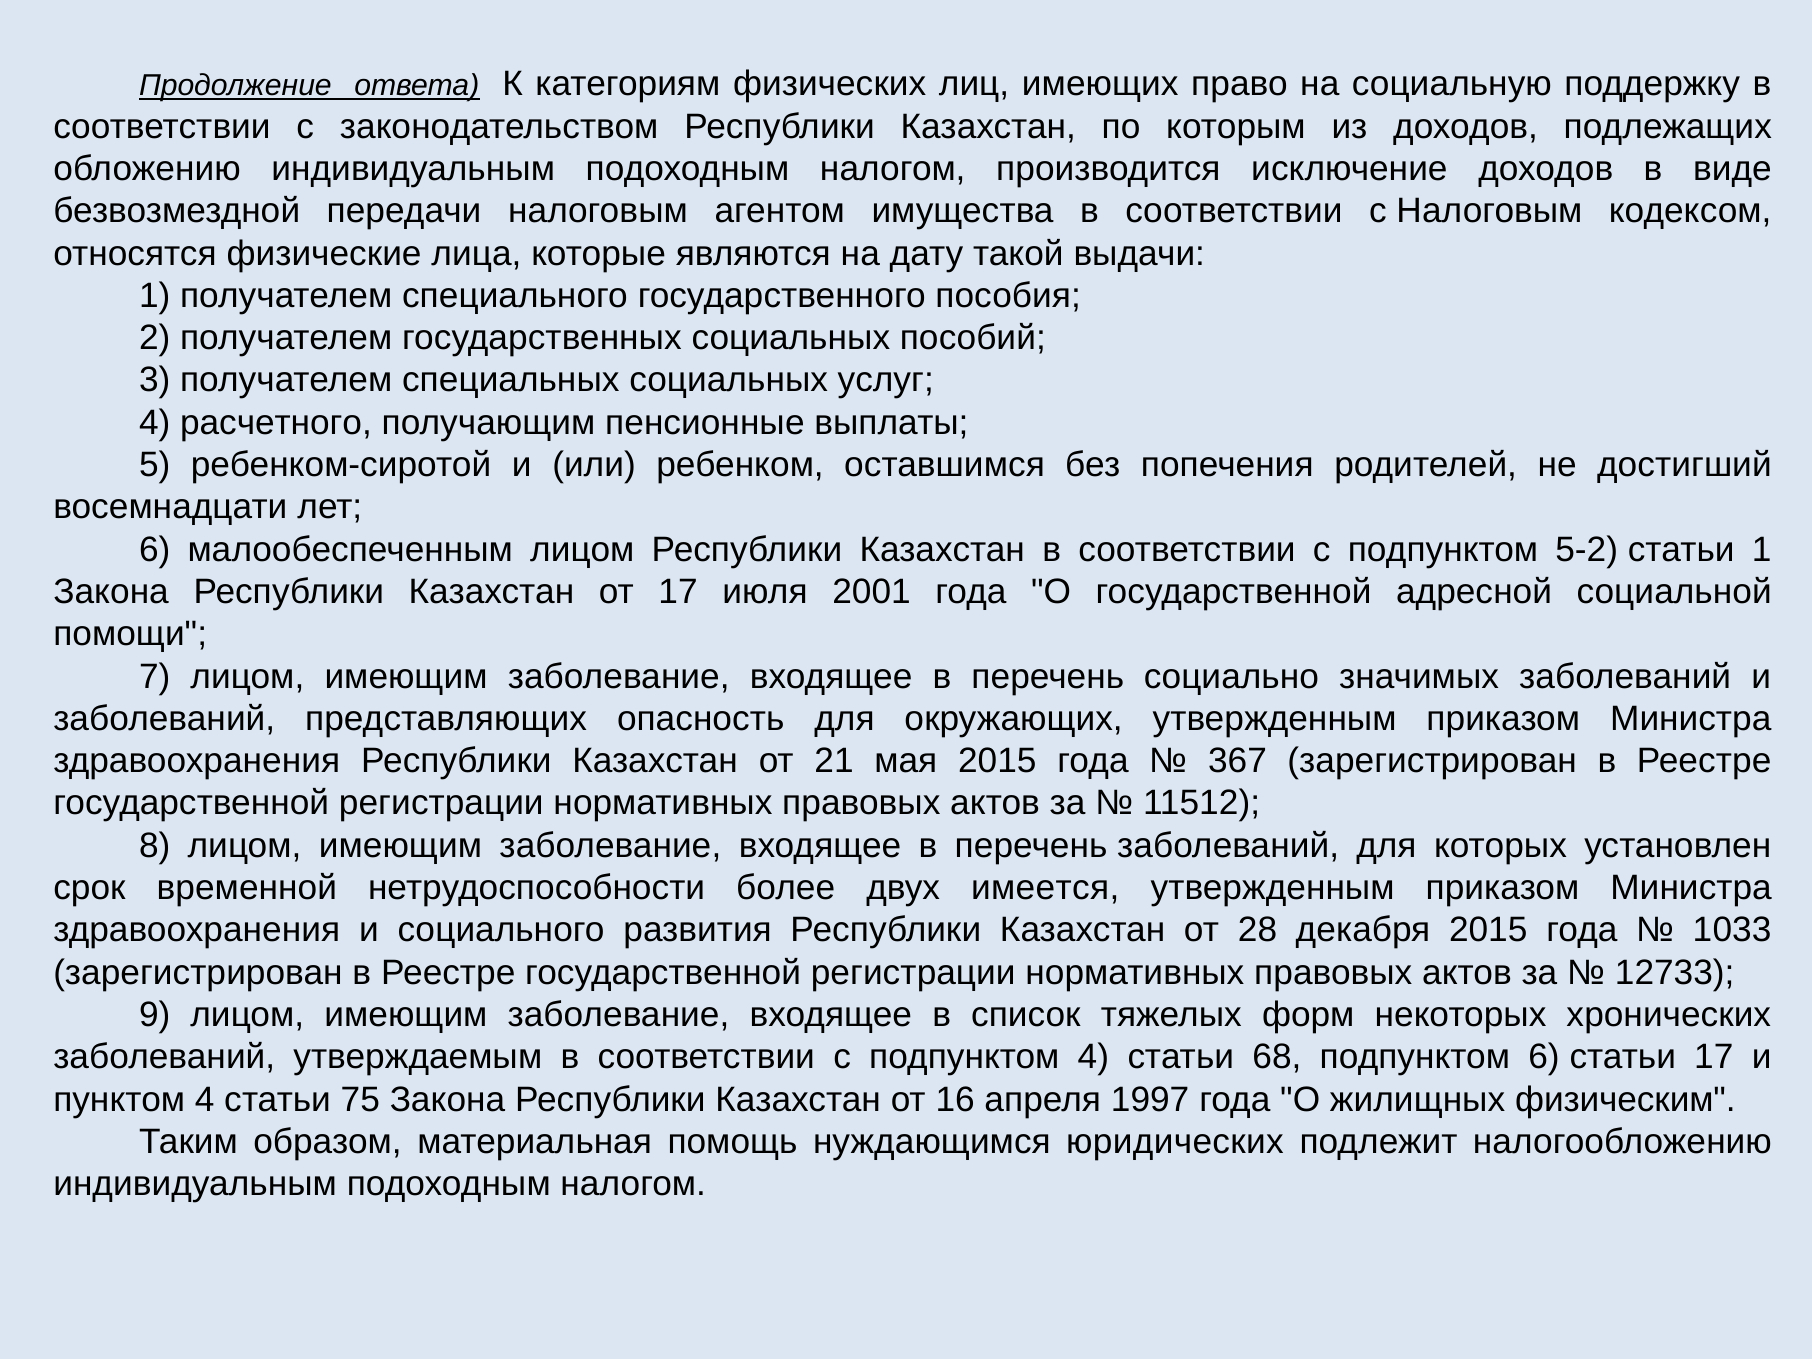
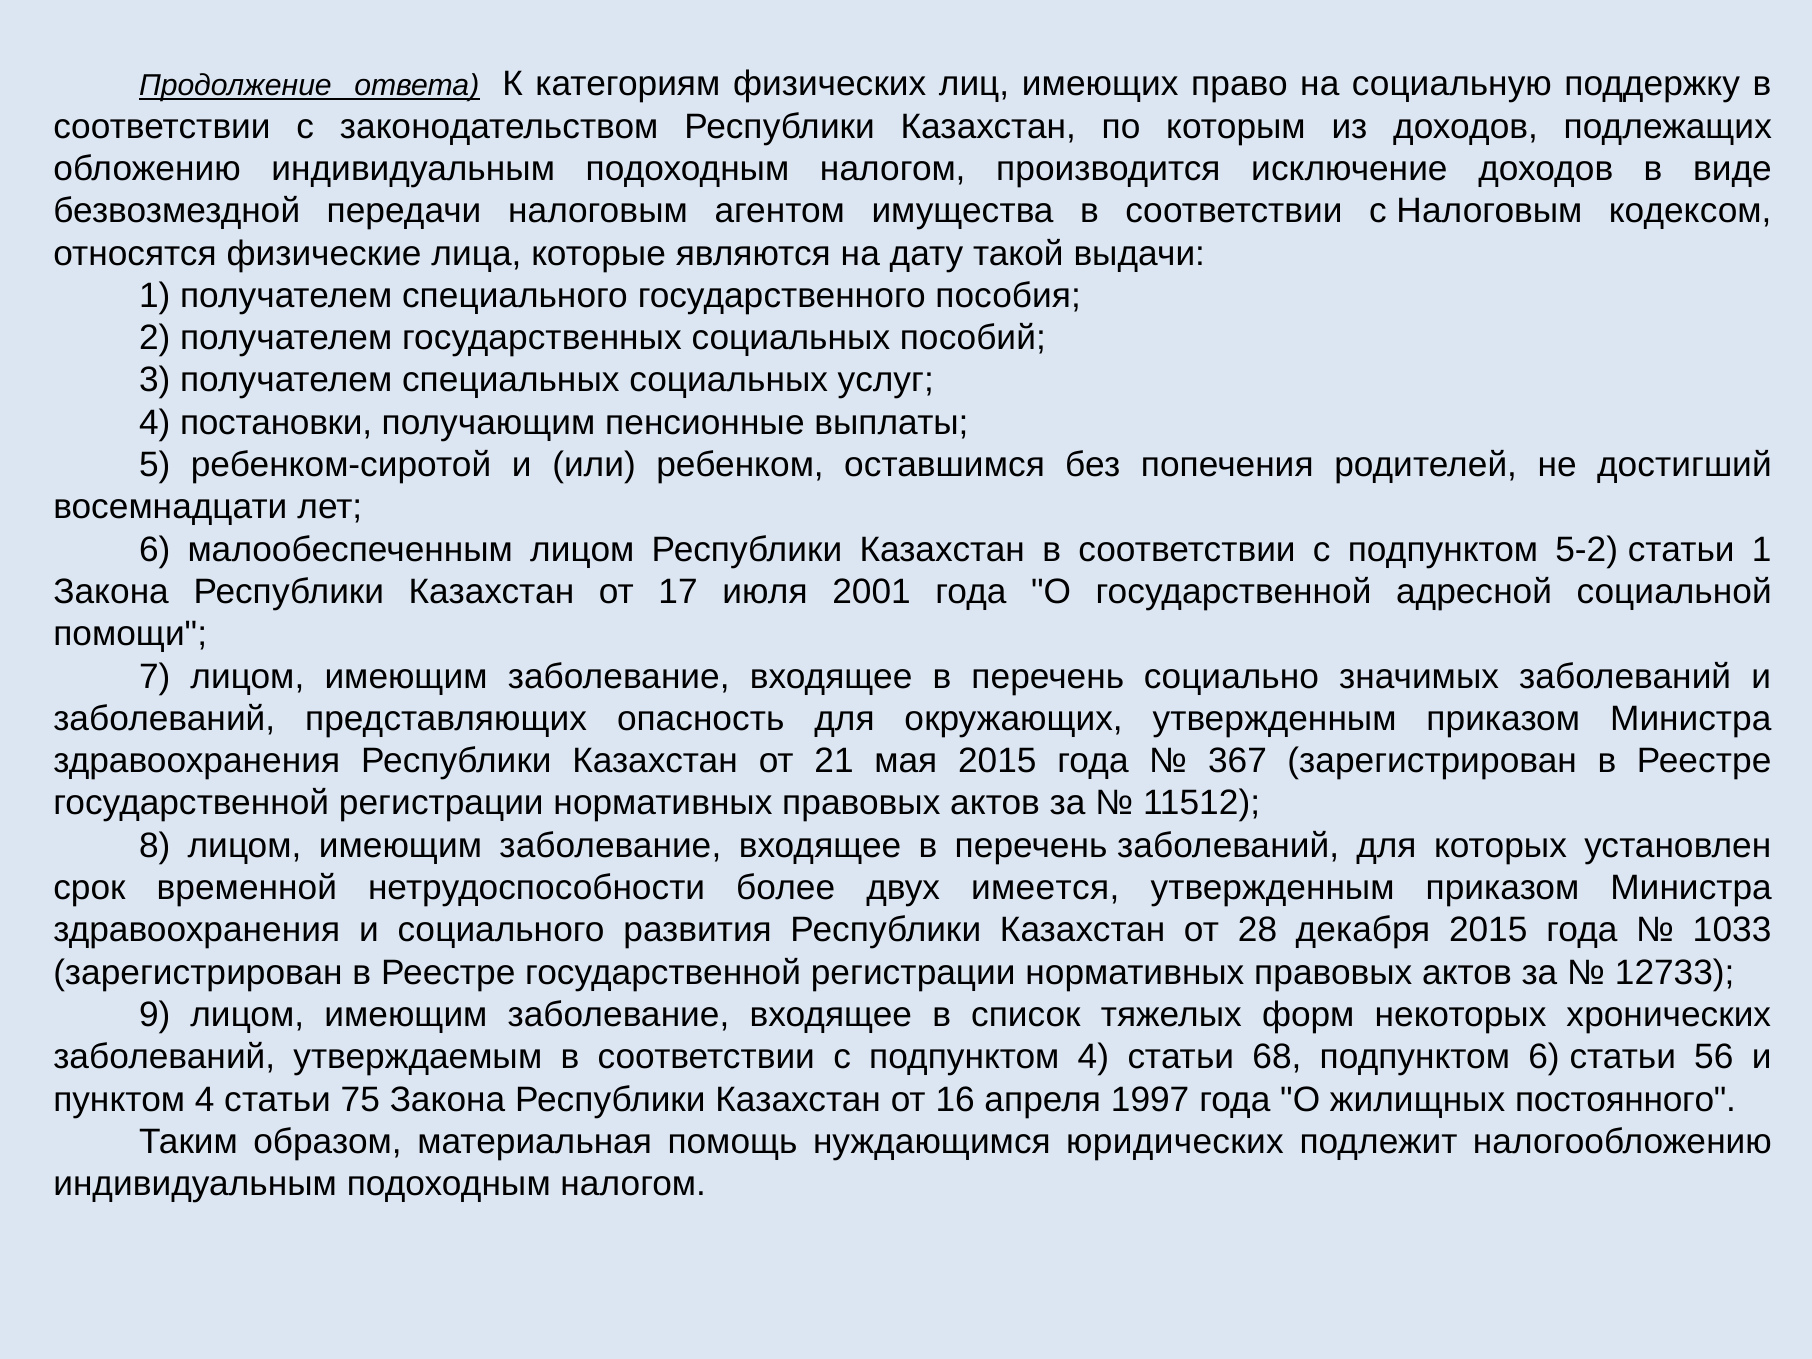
расчетного: расчетного -> постановки (276, 423)
статьи 17: 17 -> 56 (1714, 1057)
физическим: физическим -> постоянного (1626, 1099)
